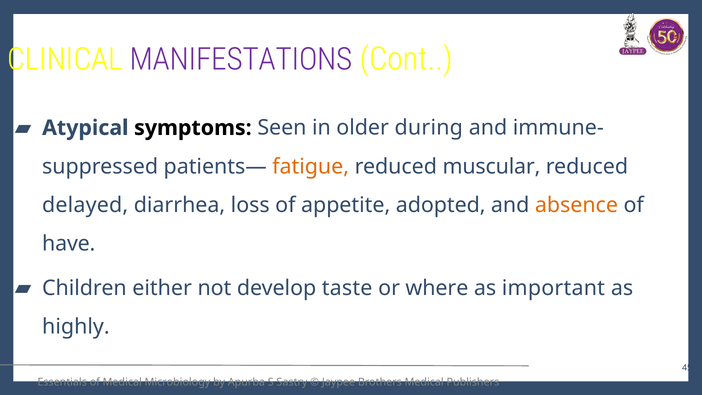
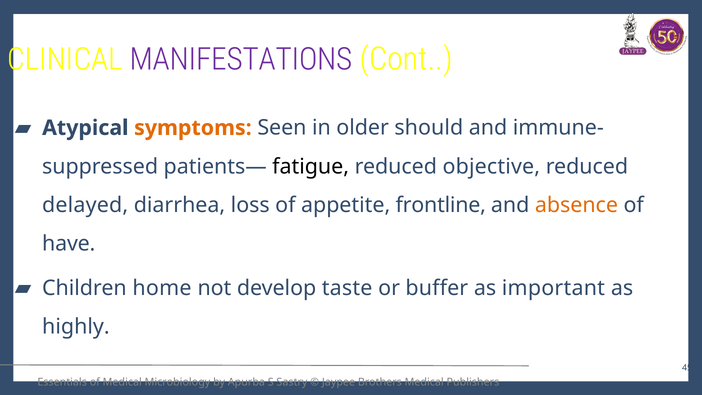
symptoms colour: black -> orange (193, 128)
during: during -> should (429, 128)
fatigue colour: orange -> black (311, 166)
muscular: muscular -> objective (491, 166)
adopted: adopted -> frontline (441, 205)
either: either -> home (162, 288)
where: where -> buffer (437, 288)
